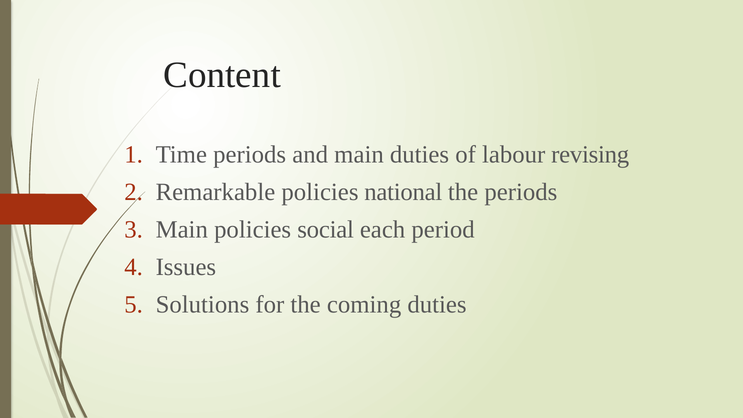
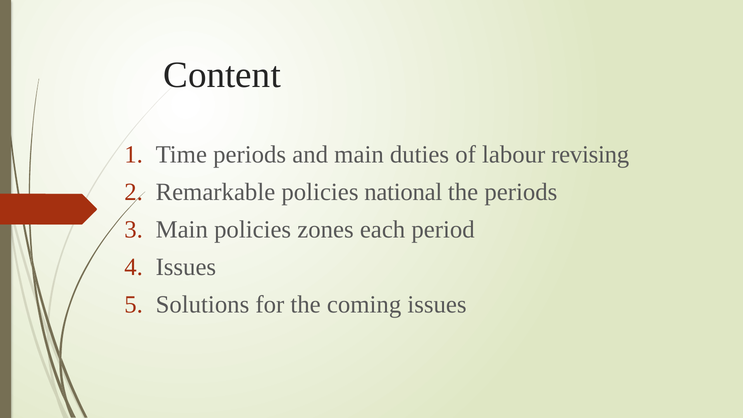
social: social -> zones (326, 230)
coming duties: duties -> issues (437, 304)
